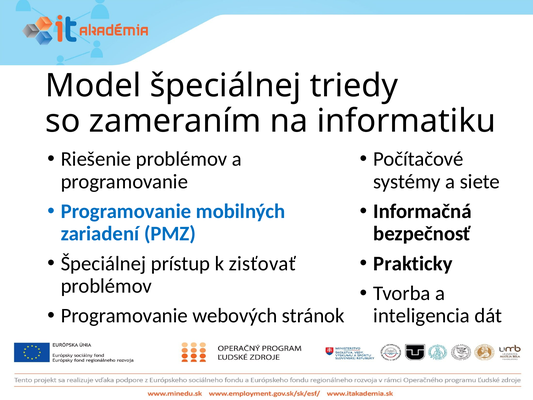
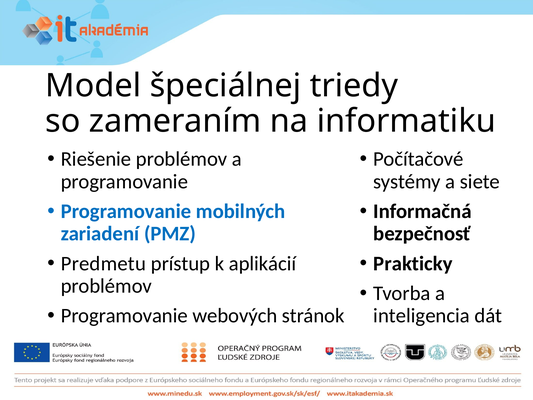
Špeciálnej: Špeciálnej -> Predmetu (103, 263)
zisťovať: zisťovať -> aplikácií (263, 263)
